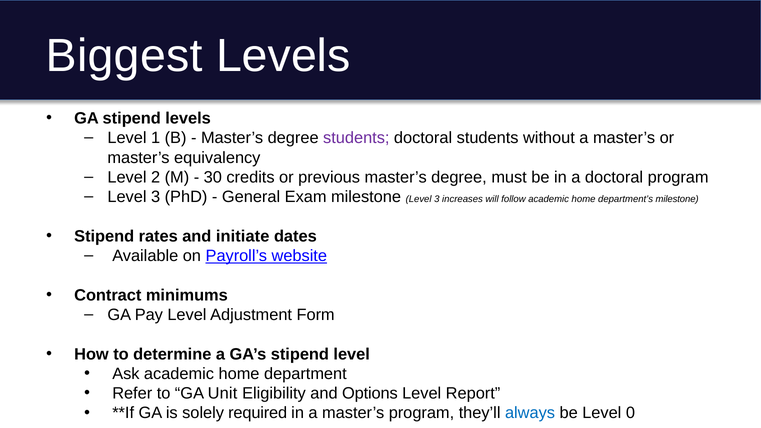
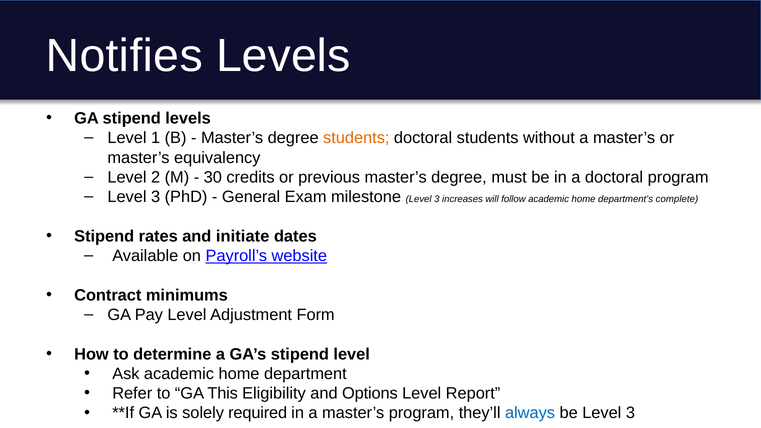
Biggest: Biggest -> Notifies (124, 56)
students colour: purple -> orange (356, 138)
department’s milestone: milestone -> complete (677, 199)
Unit: Unit -> This (223, 393)
be Level 0: 0 -> 3 (630, 413)
